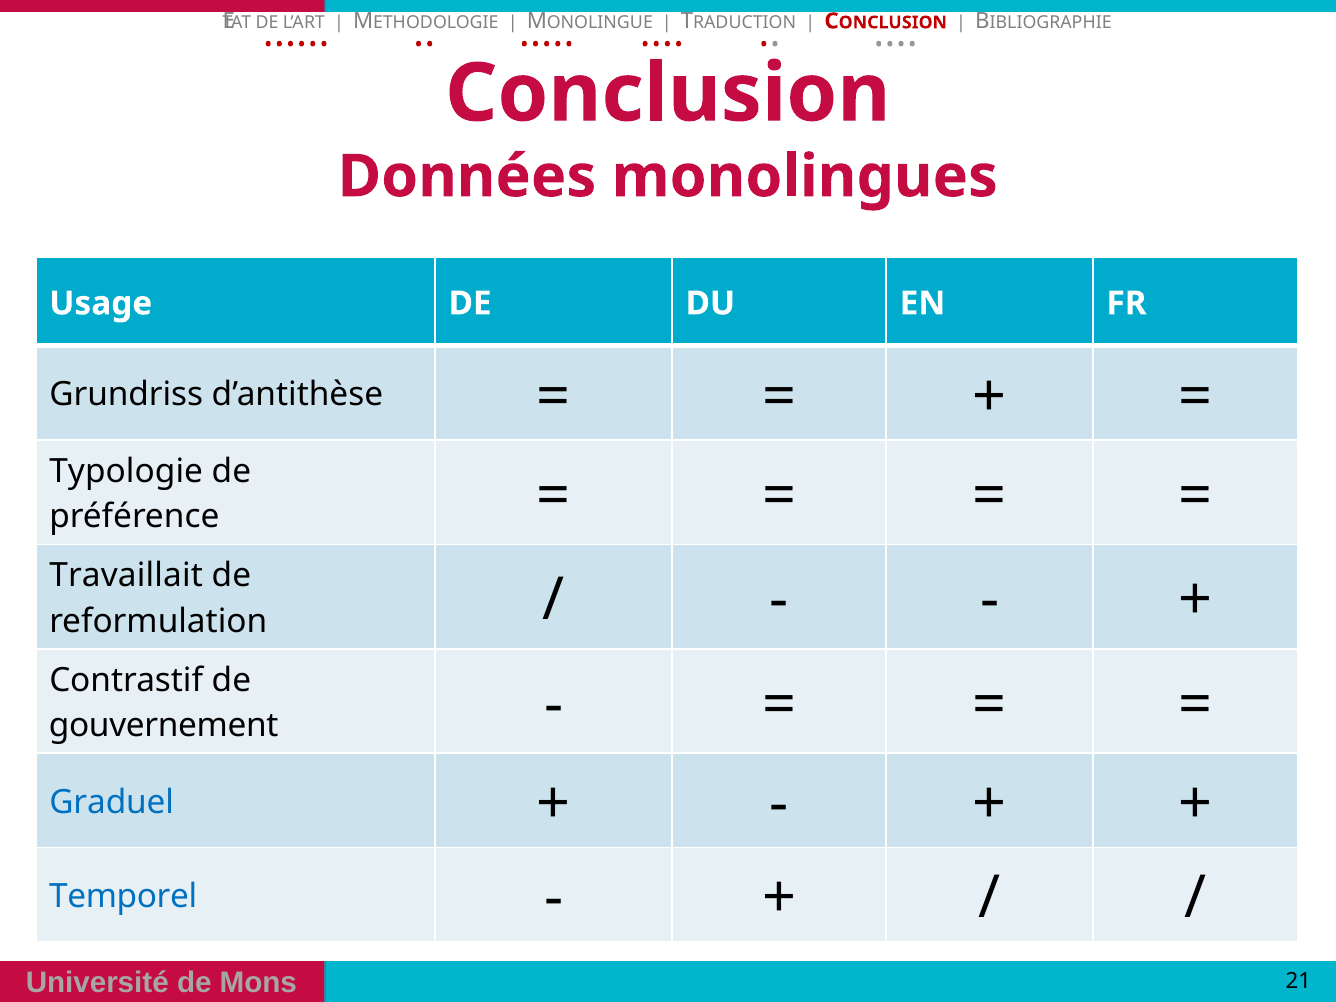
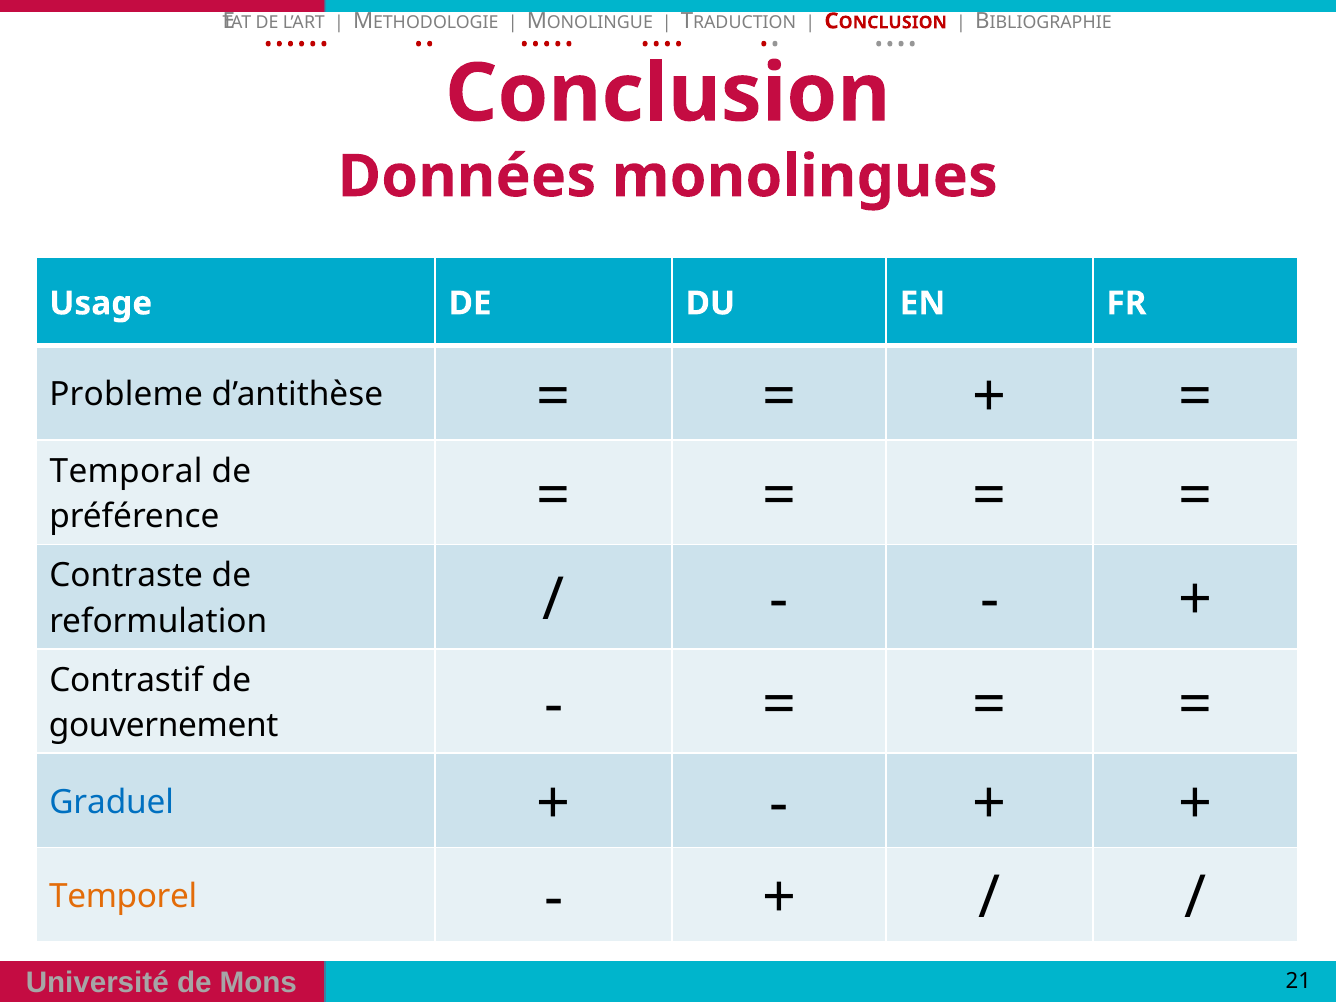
Grundriss: Grundriss -> Probleme (126, 395)
Typologie: Typologie -> Temporal (126, 471)
Travaillait: Travaillait -> Contraste (126, 576)
Temporel colour: blue -> orange (123, 896)
